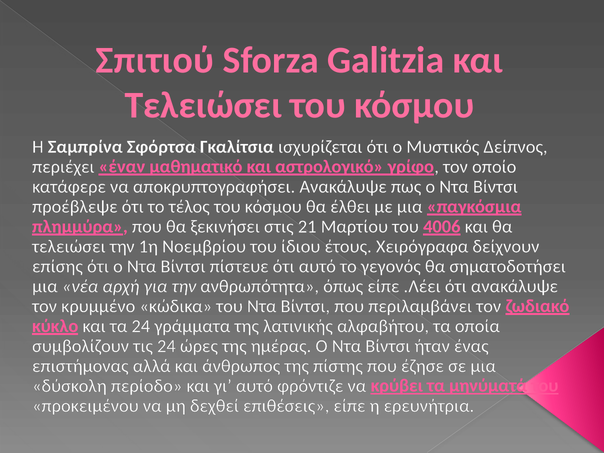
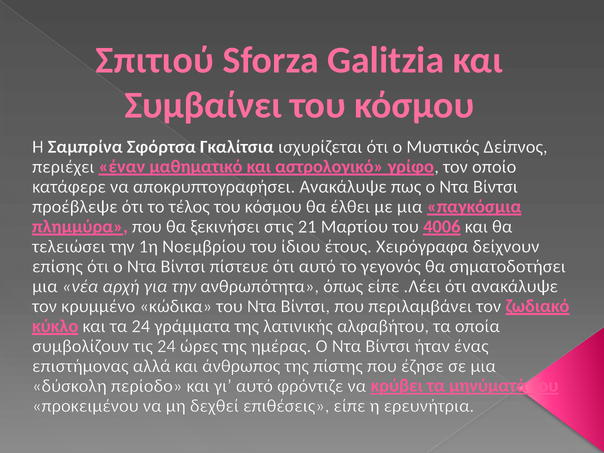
Τελειώσει: Τελειώσει -> Συμβαίνει (203, 105)
